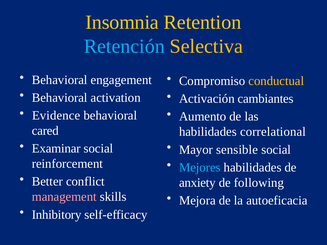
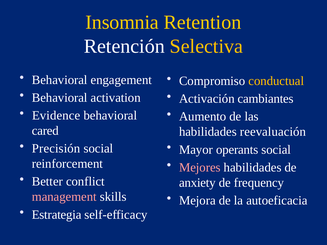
Retención colour: light blue -> white (124, 46)
correlational: correlational -> reevaluación (273, 132)
Examinar: Examinar -> Precisión (56, 149)
sensible: sensible -> operants (237, 150)
Mejores colour: light blue -> pink (200, 168)
following: following -> frequency (259, 183)
Inhibitory: Inhibitory -> Estrategia (57, 215)
